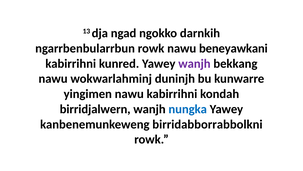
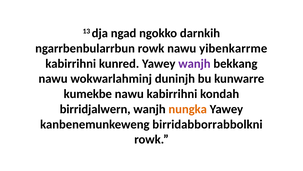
beneyawkani: beneyawkani -> yibenkarrme (233, 48)
yingimen: yingimen -> kumekbe (88, 94)
nungka colour: blue -> orange (188, 109)
